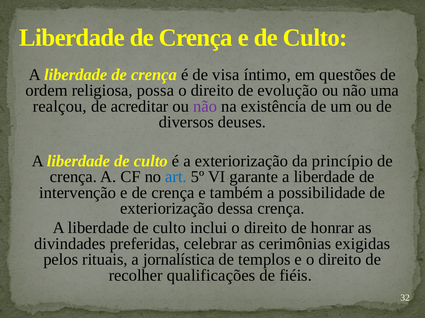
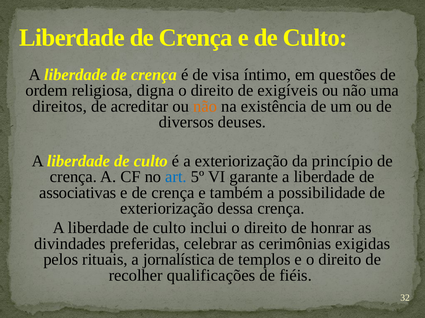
possa: possa -> digna (155, 91)
evolução: evolução -> exigíveis (288, 91)
realçou: realçou -> direitos (60, 107)
não colour: purple -> orange (205, 107)
intervenção: intervenção -> associativas (78, 193)
